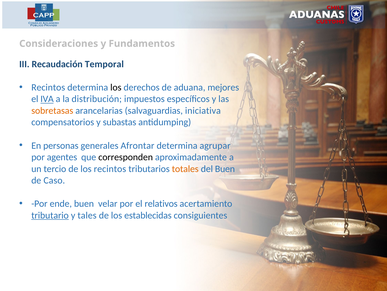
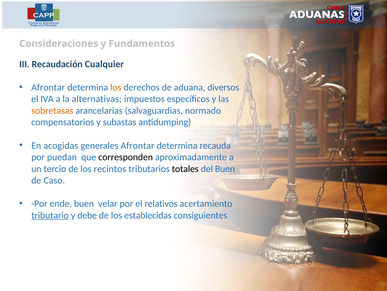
Temporal: Temporal -> Cualquier (104, 64)
Recintos: Recintos -> Afrontar (48, 87)
los colour: black -> orange (116, 87)
mejores: mejores -> diversos (223, 87)
IVA underline: present -> none (47, 99)
distribución: distribución -> alternativas (97, 99)
iniciativa: iniciativa -> normado (203, 110)
personas: personas -> acogidas (61, 145)
agrupar: agrupar -> recauda (215, 145)
agentes: agentes -> puedan (62, 157)
totales colour: orange -> black (185, 168)
tales: tales -> debe (87, 215)
